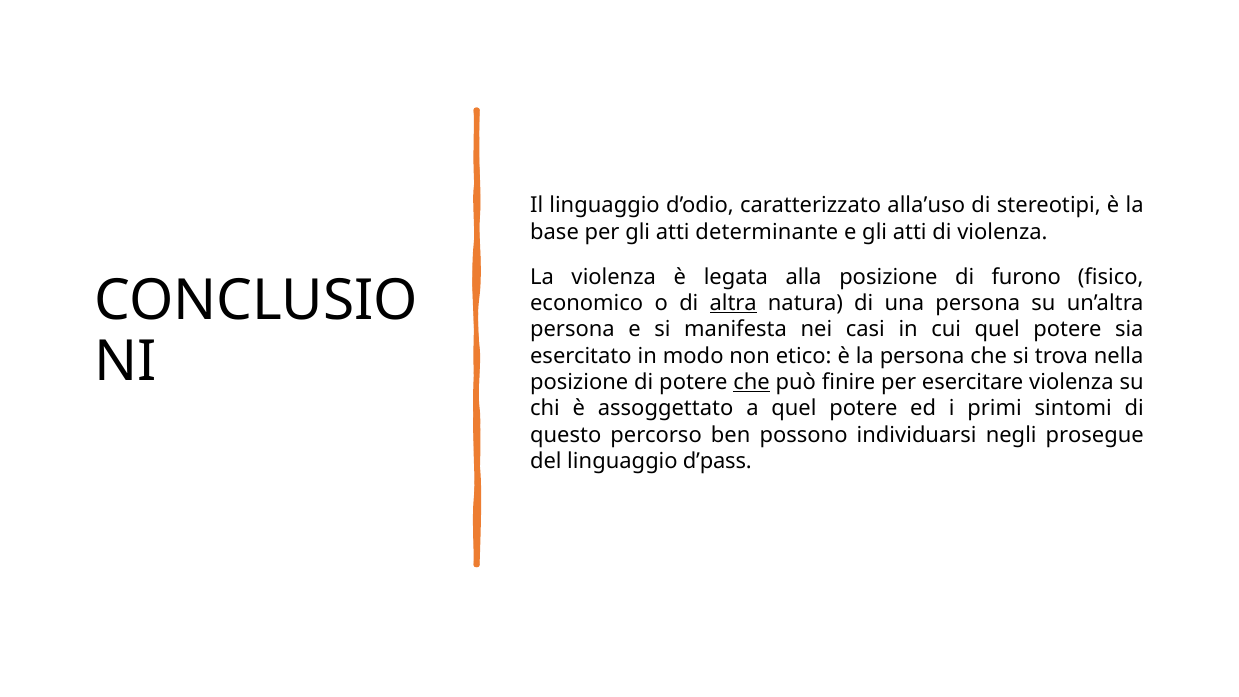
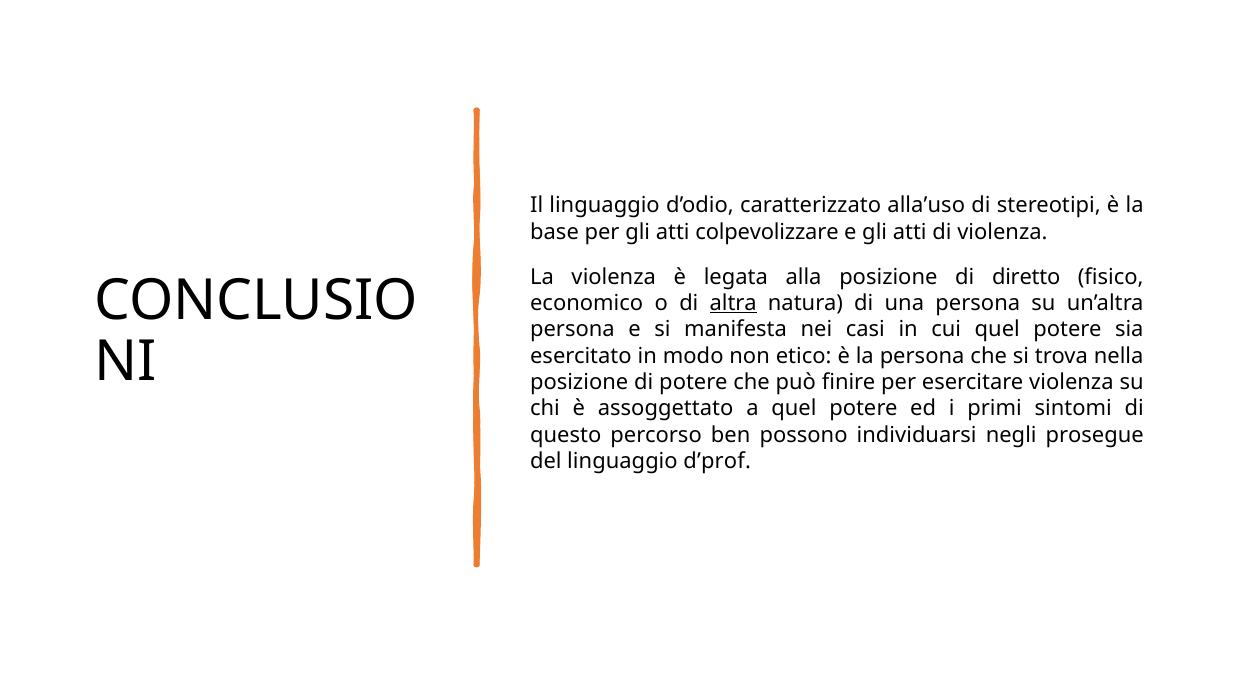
determinante: determinante -> colpevolizzare (767, 232)
furono: furono -> diretto (1026, 277)
che underline: present -> none (752, 382)
d’pass: d’pass -> d’prof (717, 461)
